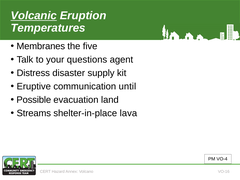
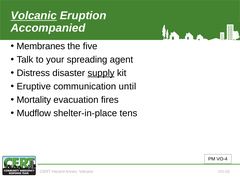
Temperatures: Temperatures -> Accompanied (48, 28)
questions: questions -> spreading (87, 60)
supply underline: none -> present (101, 73)
Possible: Possible -> Mortality (34, 100)
land: land -> fires (110, 100)
Streams: Streams -> Mudflow (34, 113)
lava: lava -> tens (128, 113)
